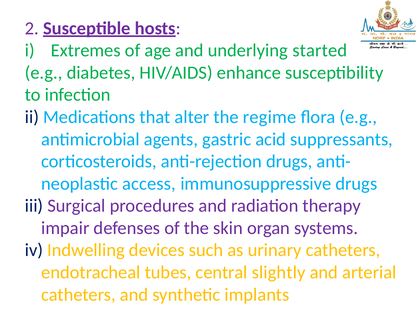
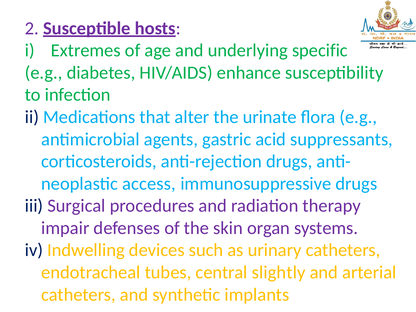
started: started -> specific (320, 51)
regime: regime -> urinate (270, 117)
